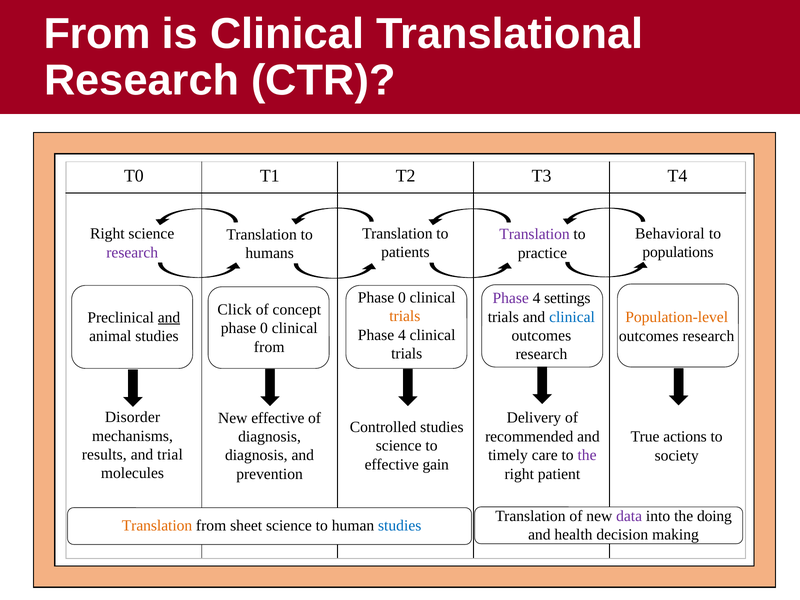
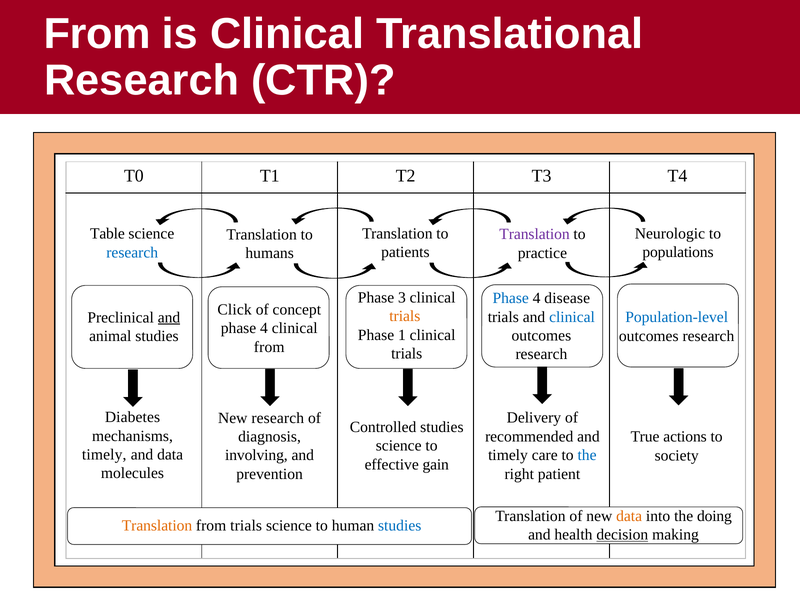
Behavioral: Behavioral -> Neurologic (670, 234)
Right: Right -> Table (107, 234)
research colour: purple -> blue (132, 252)
0: 0 -> 3 (402, 298)
Phase colour: purple -> blue (511, 298)
settings: settings -> disease (567, 298)
Population-level colour: orange -> blue (677, 317)
0: 0 -> 4 (264, 328)
4: 4 -> 1 (402, 335)
Disorder: Disorder -> Diabetes (132, 417)
New effective: effective -> research (278, 418)
results: results -> timely (104, 455)
and trial: trial -> data (170, 455)
the colour: purple -> blue (587, 455)
diagnosis: diagnosis -> involving (256, 455)
data colour: purple -> orange (629, 516)
from sheet: sheet -> trials (246, 526)
decision underline: none -> present (622, 535)
